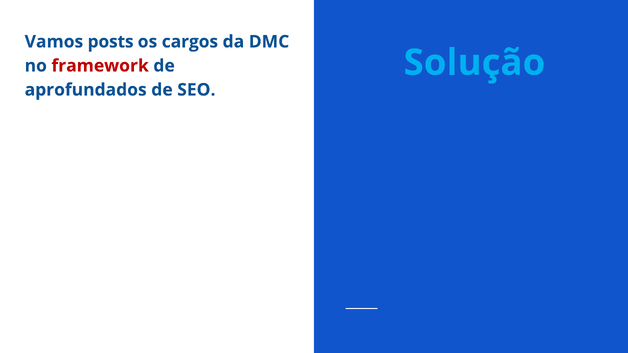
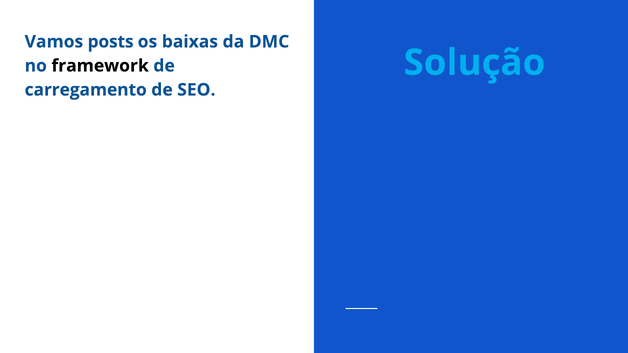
cargos: cargos -> baixas (190, 42)
framework colour: red -> black (100, 66)
aprofundados: aprofundados -> carregamento (86, 90)
